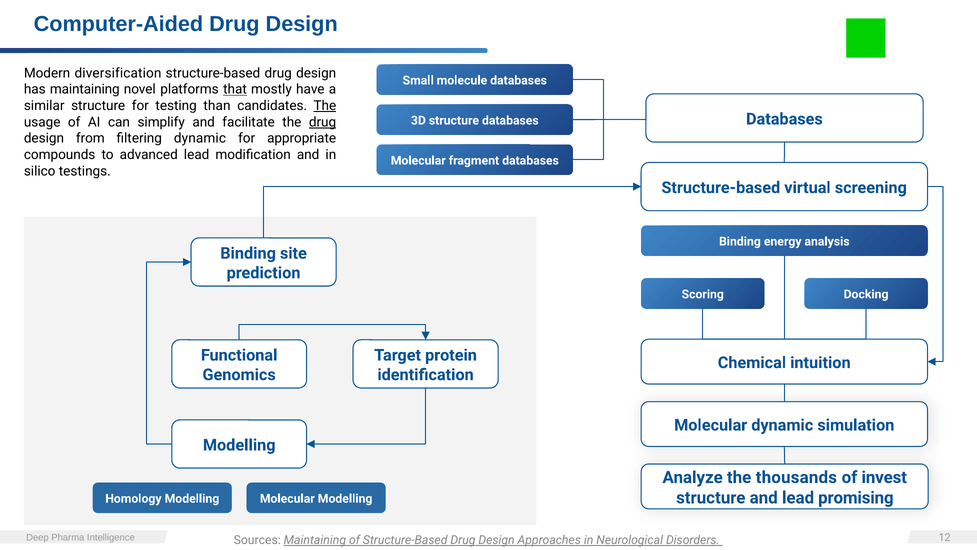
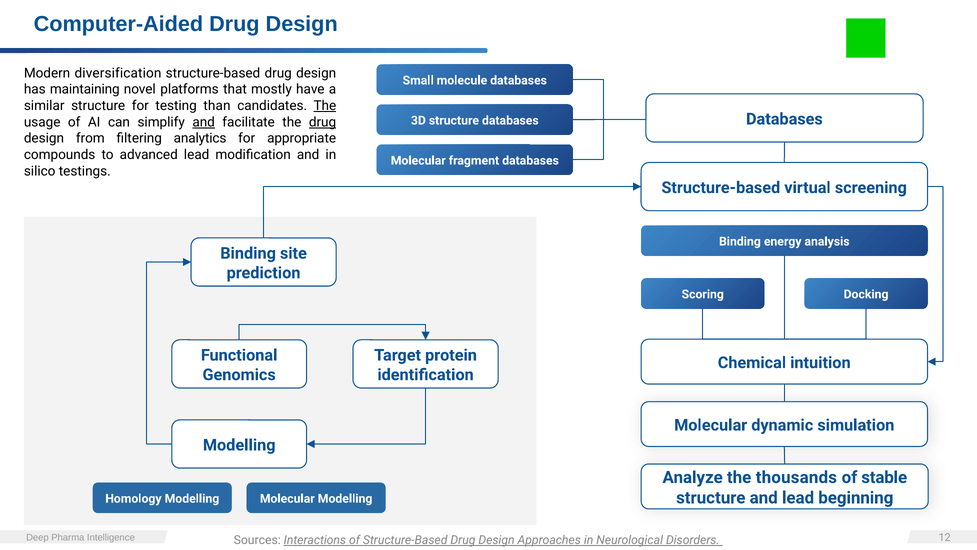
that underline: present -> none (235, 89)
and underline: none -> present (204, 122)
filtering dynamic: dynamic -> analytics (200, 138)
invest: invest -> stable (884, 477)
promising: promising -> beginning (856, 497)
Sources Maintaining: Maintaining -> Interactions (315, 540)
